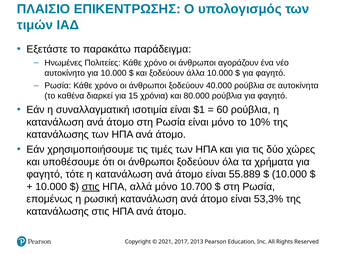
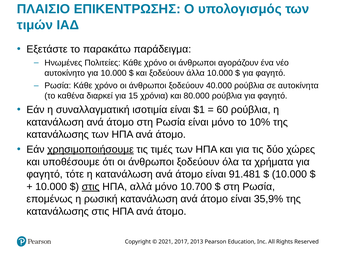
χρησιμοποιήσουμε underline: none -> present (90, 150)
55.889: 55.889 -> 91.481 (245, 174)
53,3%: 53,3% -> 35,9% (269, 199)
